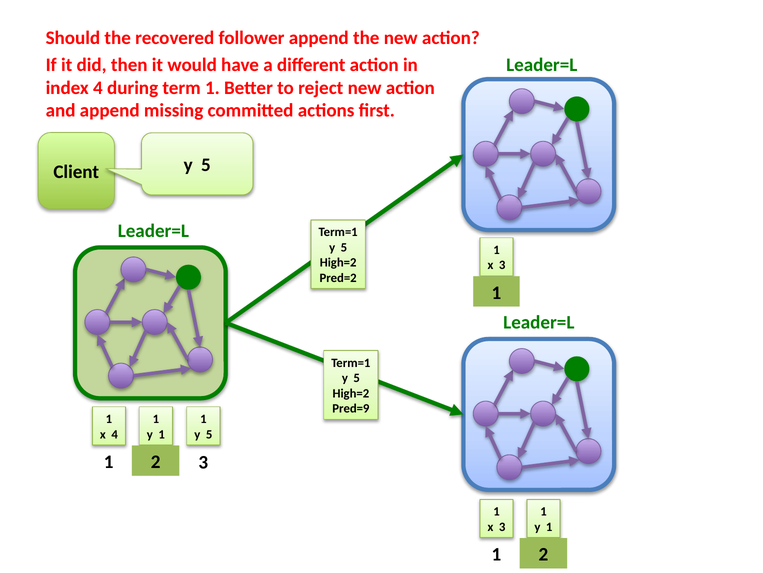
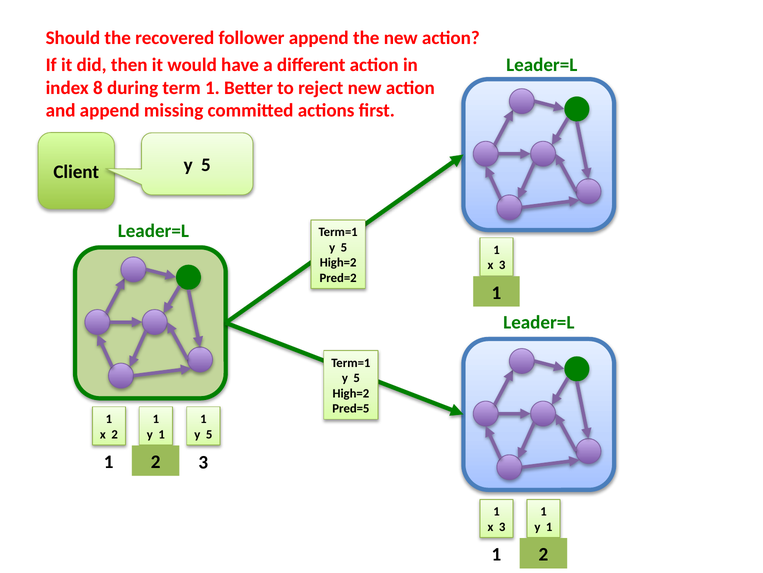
index 4: 4 -> 8 (98, 88)
Pred=9: Pred=9 -> Pred=5 (351, 408)
4: 4 -> 2 (115, 434)
